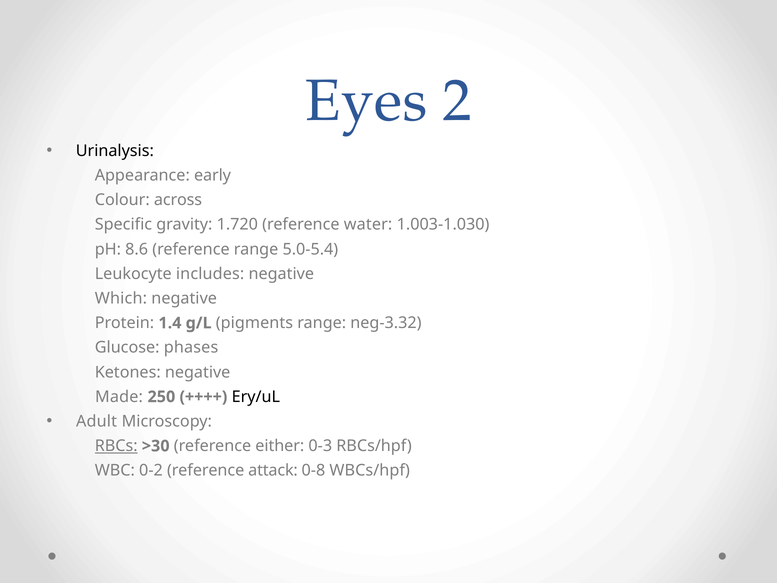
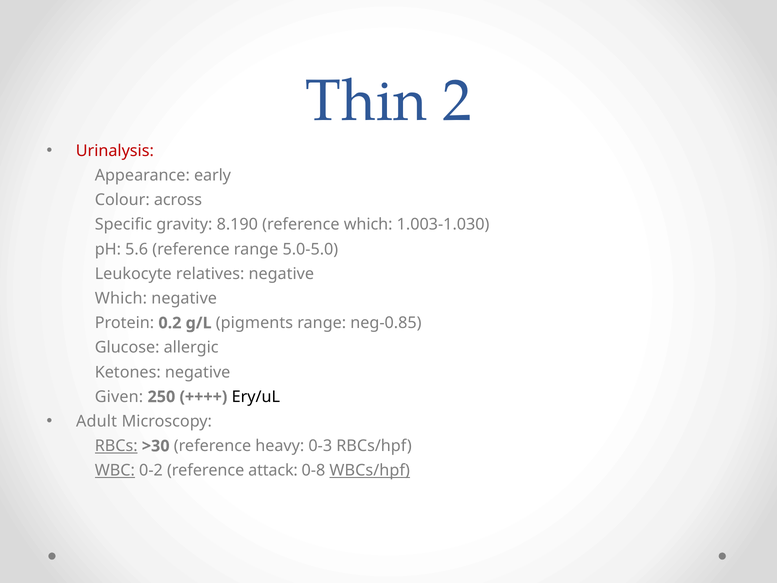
Eyes: Eyes -> Thin (366, 101)
Urinalysis colour: black -> red (115, 151)
1.720: 1.720 -> 8.190 (237, 224)
reference water: water -> which (368, 224)
8.6: 8.6 -> 5.6 (137, 249)
5.0-5.4: 5.0-5.4 -> 5.0-5.0 (310, 249)
includes: includes -> relatives (210, 274)
1.4: 1.4 -> 0.2 (170, 323)
neg-3.32: neg-3.32 -> neg-0.85 (386, 323)
phases: phases -> allergic (191, 347)
Made: Made -> Given (119, 397)
either: either -> heavy (280, 446)
WBC underline: none -> present (115, 470)
WBCs/hpf underline: none -> present (370, 470)
